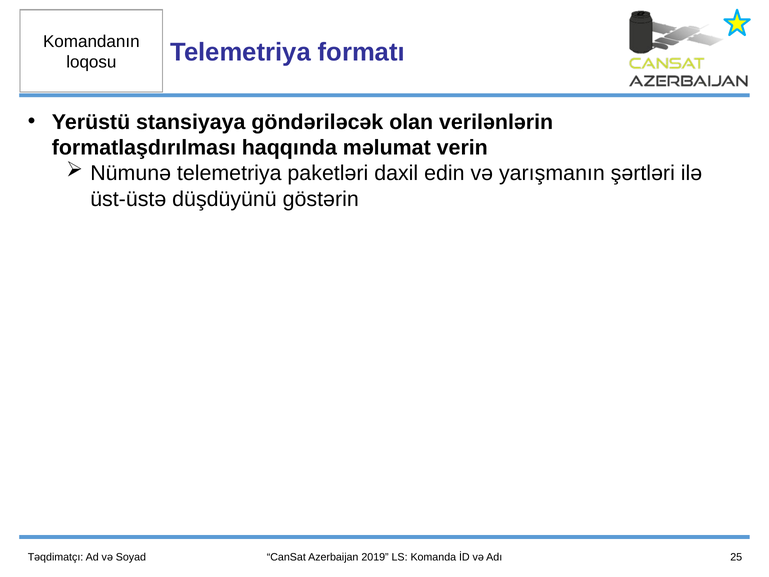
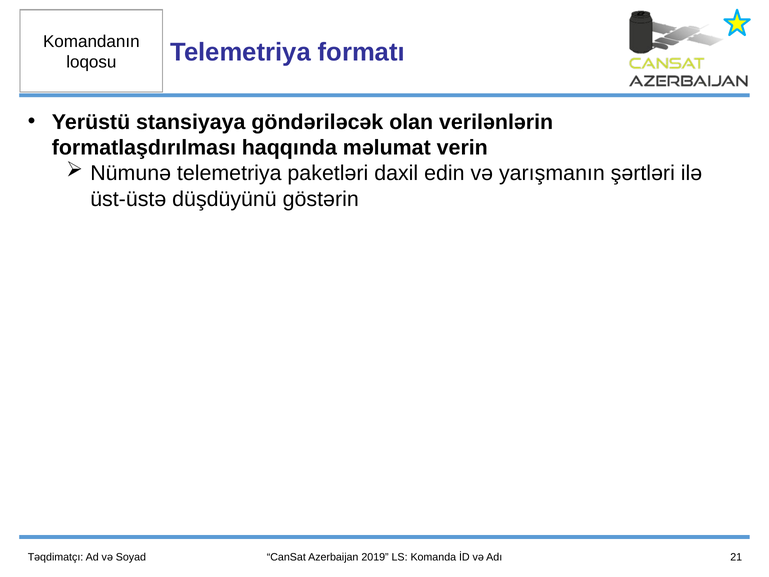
25: 25 -> 21 (736, 557)
